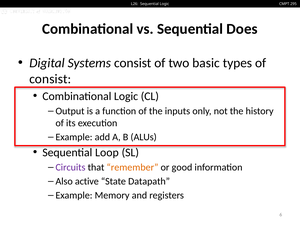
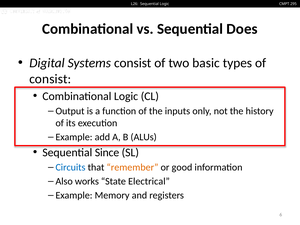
Loop: Loop -> Since (107, 153)
Circuits colour: purple -> blue (70, 167)
active: active -> works (87, 181)
Datapath: Datapath -> Electrical (149, 181)
